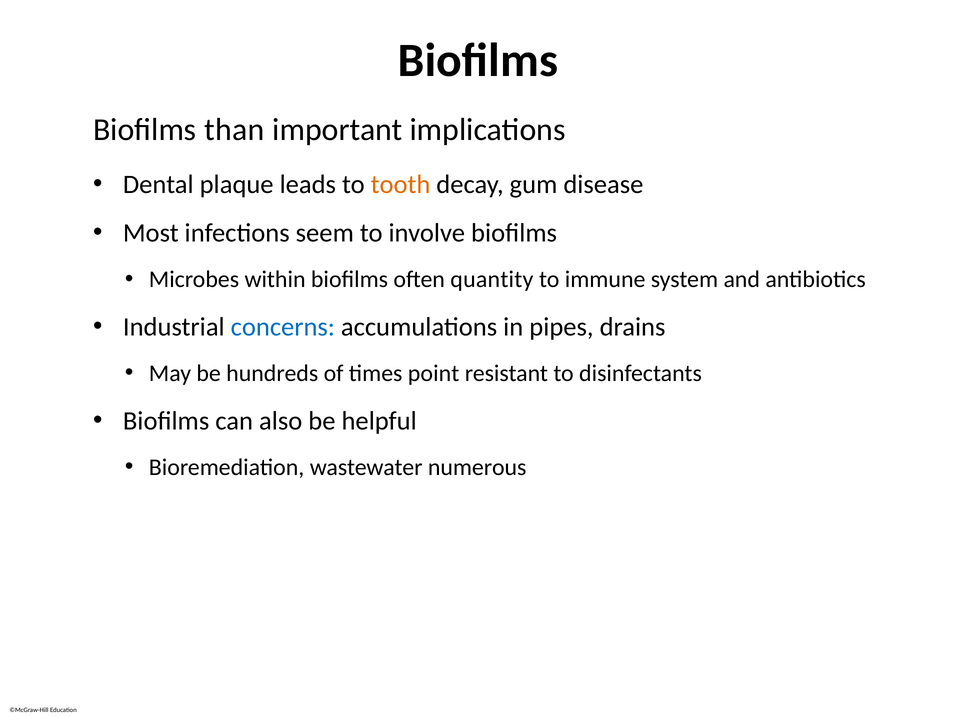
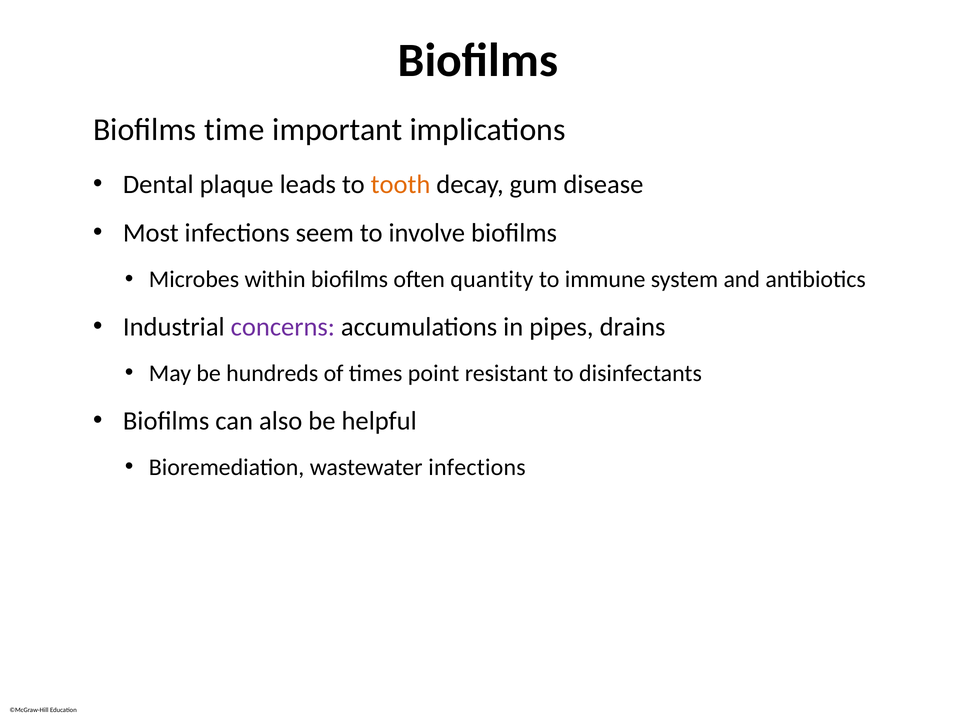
than: than -> time (234, 130)
concerns colour: blue -> purple (283, 327)
wastewater numerous: numerous -> infections (477, 467)
